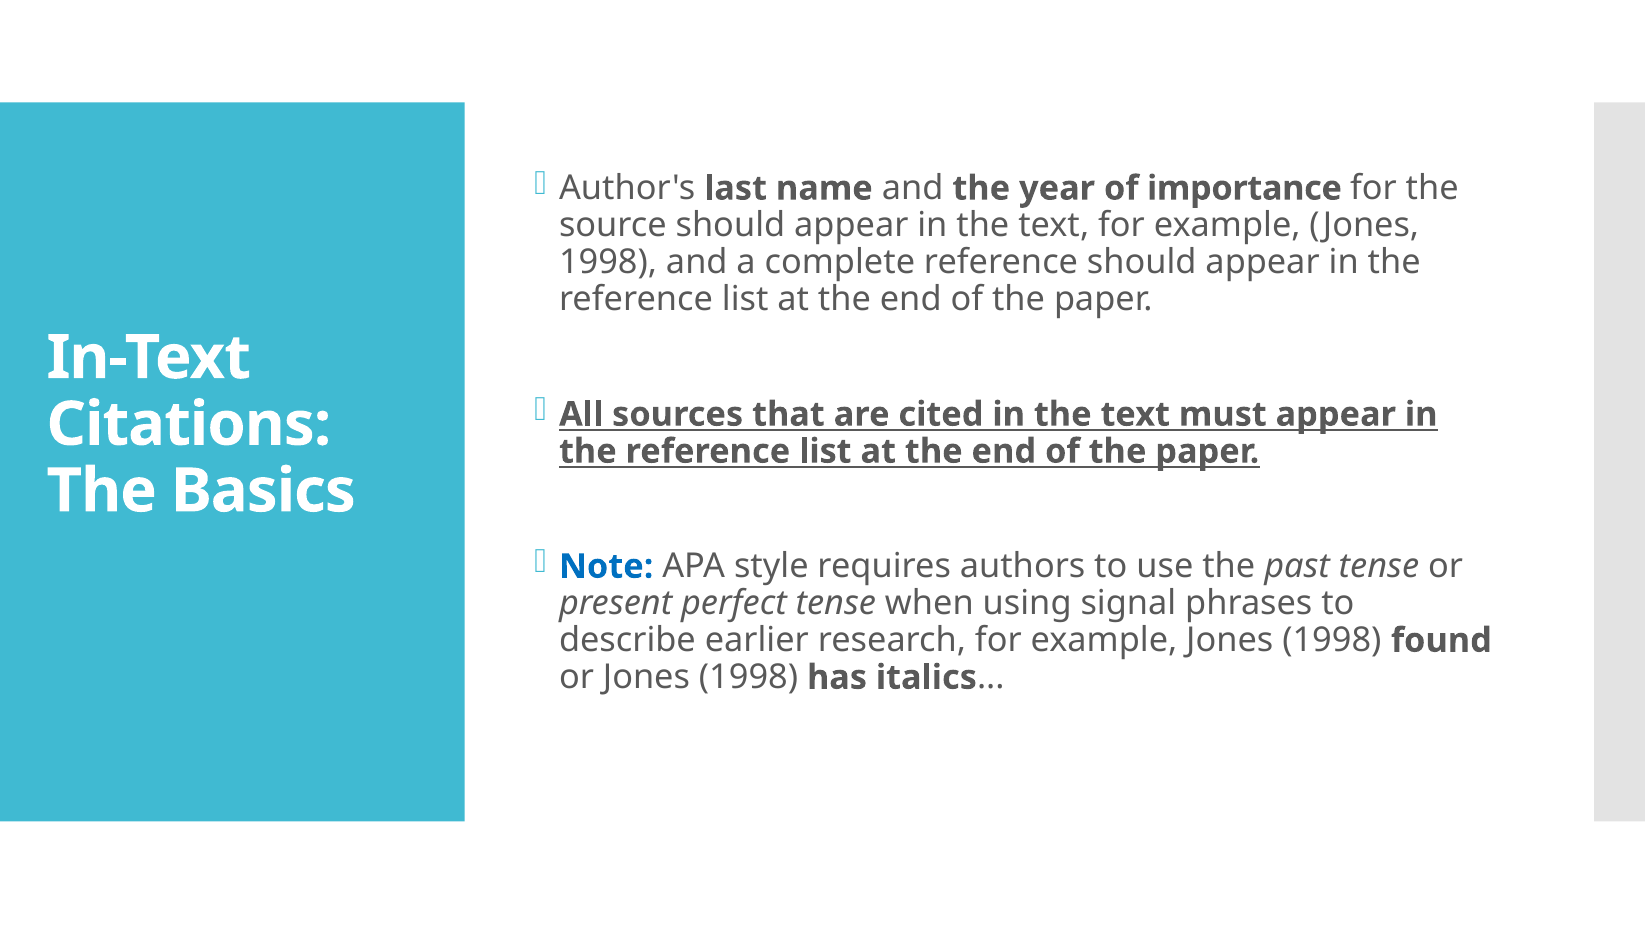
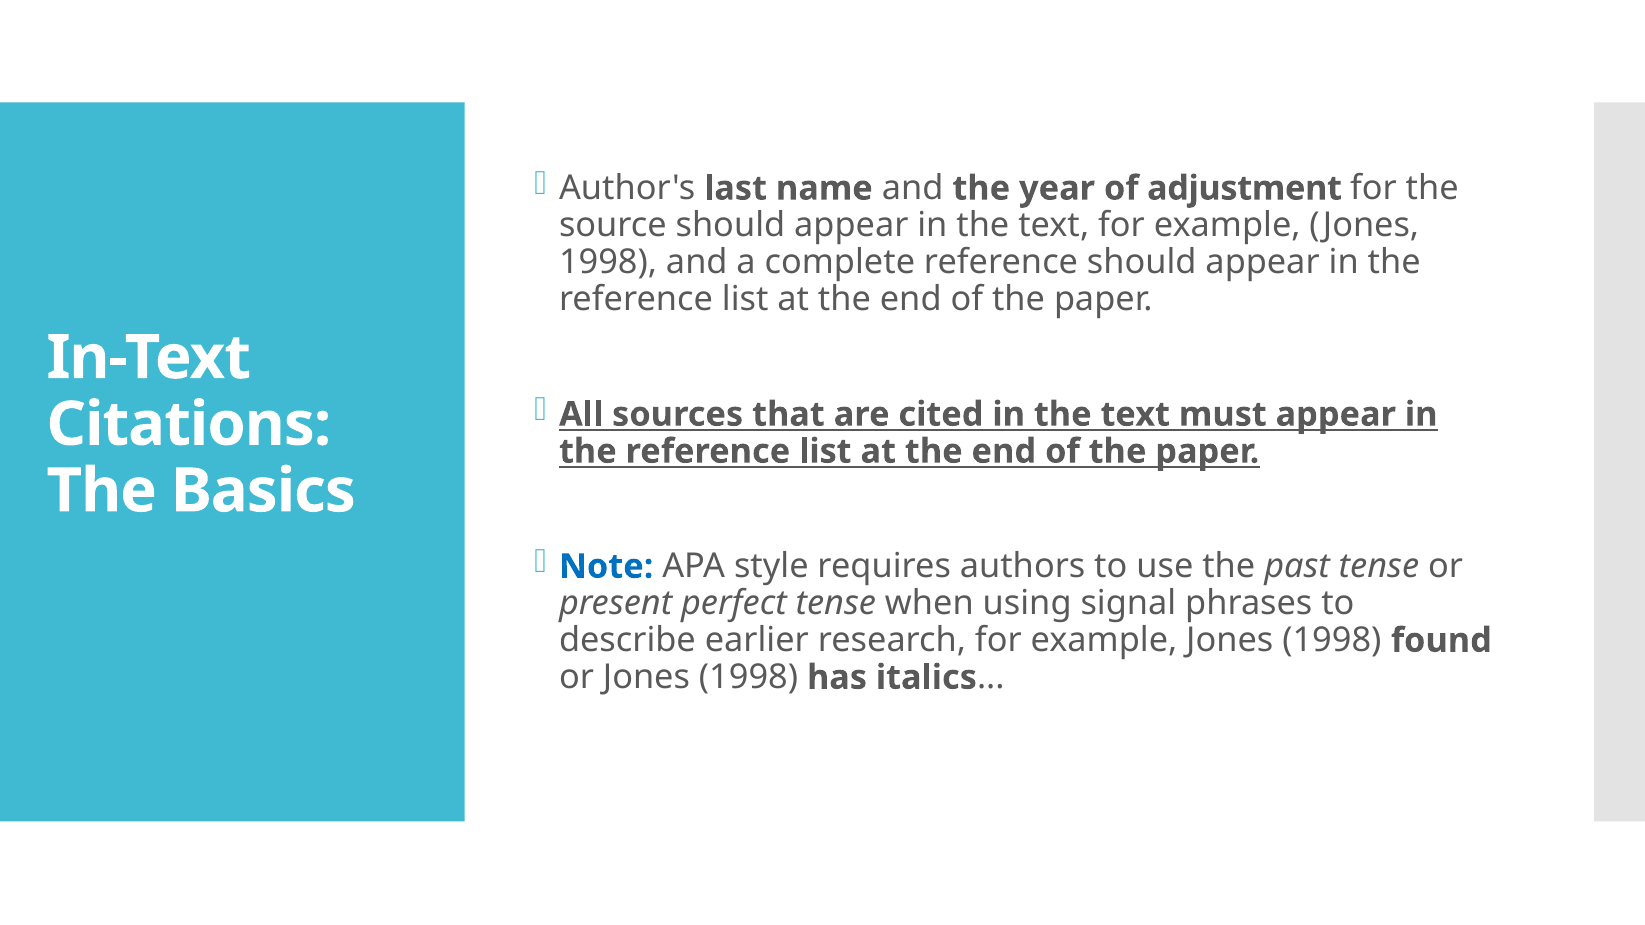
importance: importance -> adjustment (1244, 188)
